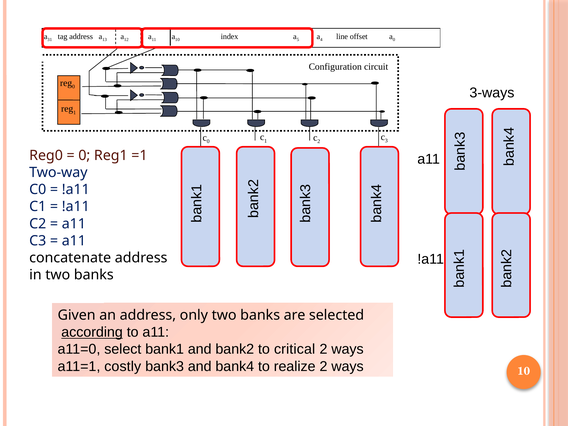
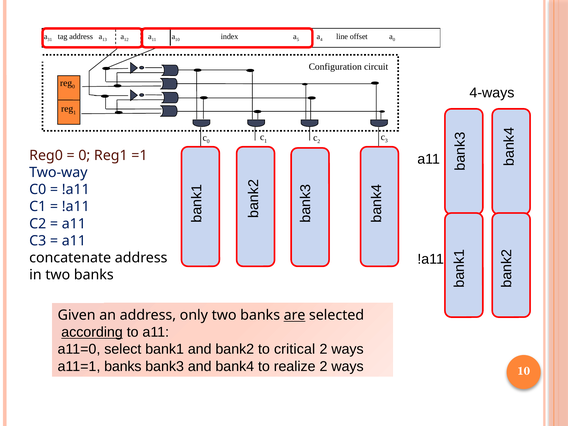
3-ways: 3-ways -> 4-ways (492, 93)
are underline: none -> present (295, 315)
a11=1 costly: costly -> banks (123, 366)
